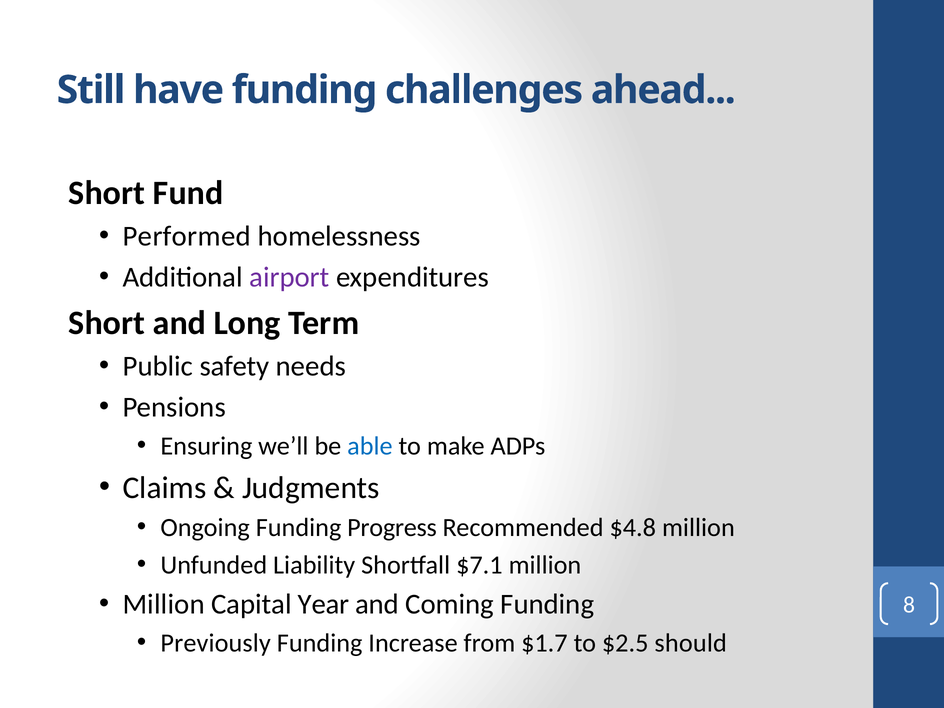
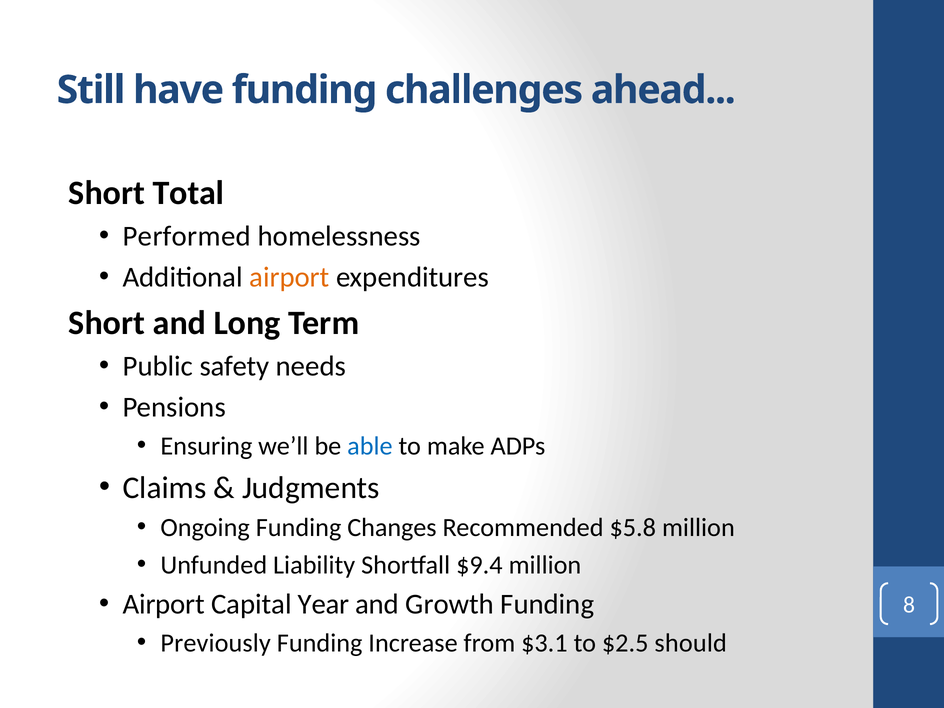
Fund: Fund -> Total (188, 193)
airport colour: purple -> orange (289, 277)
Progress: Progress -> Changes (392, 528)
$4.8: $4.8 -> $5.8 (633, 528)
$7.1: $7.1 -> $9.4 (479, 565)
Million: Million -> Airport (164, 604)
Coming: Coming -> Growth (450, 604)
$1.7: $1.7 -> $3.1 (544, 643)
